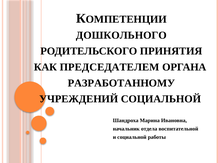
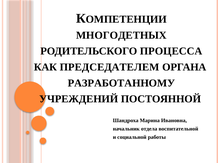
ДОШКОЛЬНОГО: ДОШКОЛЬНОГО -> МНОГОДЕТНЫХ (121, 35)
ПРИНЯТИЯ: ПРИНЯТИЯ -> ПРОЦЕССА (171, 51)
УЧРЕЖДЕНИЙ СОЦИАЛЬНОЙ: СОЦИАЛЬНОЙ -> ПОСТОЯННОЙ (161, 99)
